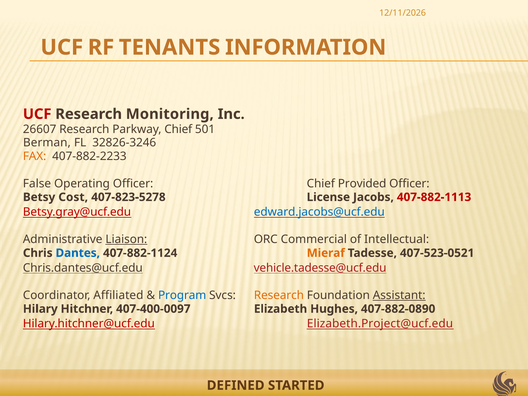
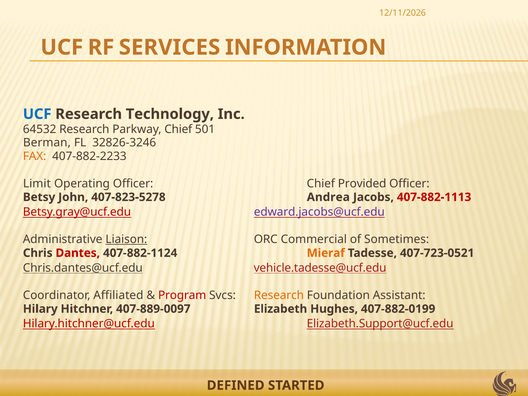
TENANTS: TENANTS -> SERVICES (170, 47)
UCF colour: red -> blue (37, 114)
Monitoring: Monitoring -> Technology (170, 114)
26607: 26607 -> 64532 (40, 129)
False: False -> Limit (37, 184)
Cost: Cost -> John (73, 197)
License: License -> Andrea (328, 197)
edward.jacobs@ucf.edu colour: blue -> purple (319, 212)
Intellectual: Intellectual -> Sometimes (397, 239)
Dantes colour: blue -> red (78, 253)
407-523-0521: 407-523-0521 -> 407-723-0521 (437, 253)
Program colour: blue -> red (182, 295)
Assistant underline: present -> none (399, 295)
407-400-0097: 407-400-0097 -> 407-889-0097 (153, 309)
407-882-0890: 407-882-0890 -> 407-882-0199 (398, 309)
Elizabeth.Project@ucf.edu: Elizabeth.Project@ucf.edu -> Elizabeth.Support@ucf.edu (380, 324)
